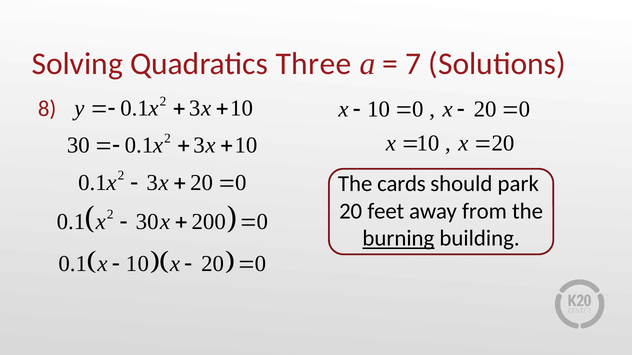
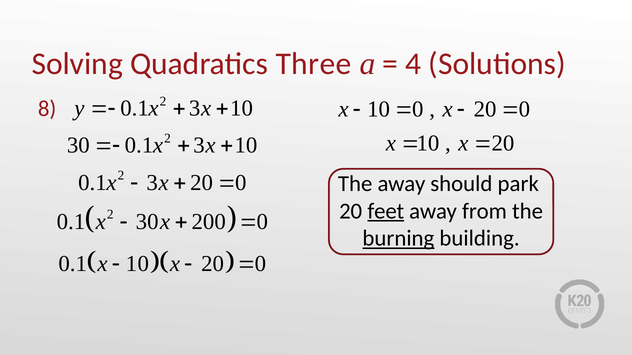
7: 7 -> 4 (413, 64)
The cards: cards -> away (401, 184)
feet underline: none -> present (386, 211)
